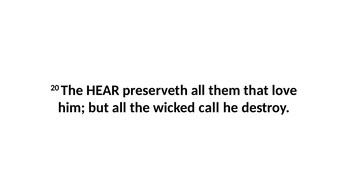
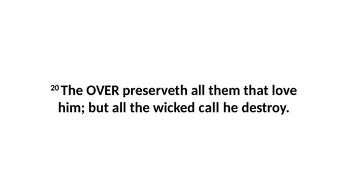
HEAR: HEAR -> OVER (103, 90)
